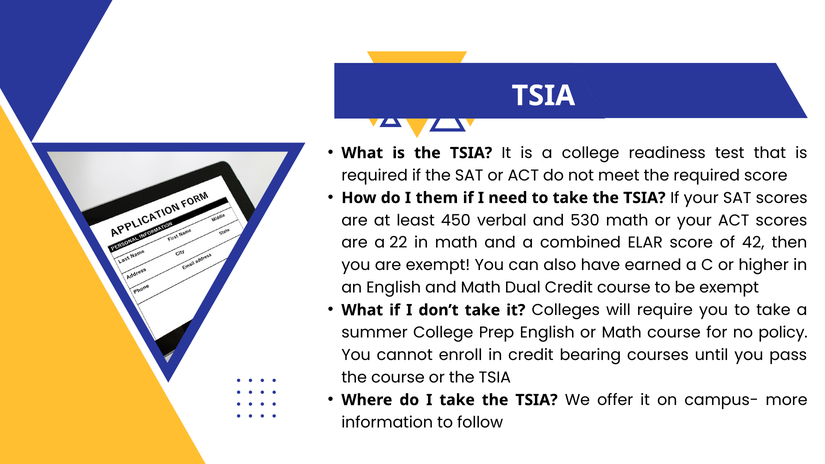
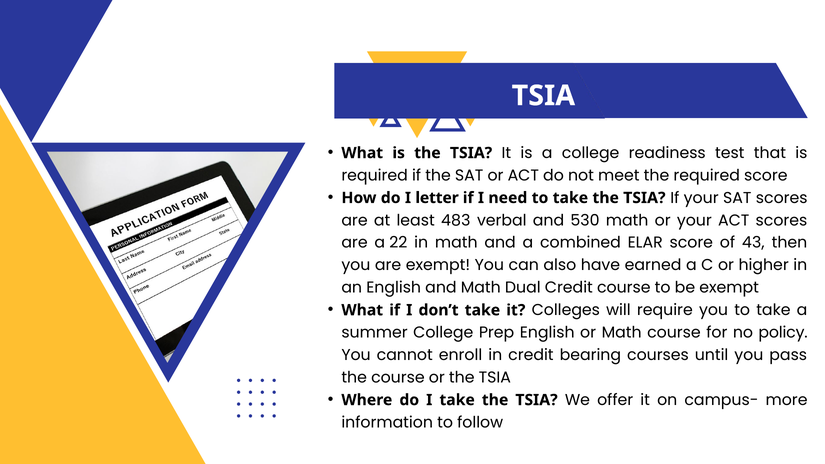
them: them -> letter (437, 198)
450: 450 -> 483 (456, 220)
42: 42 -> 43 (753, 243)
